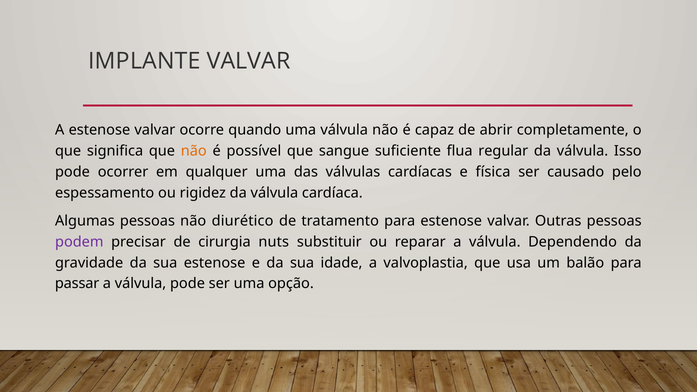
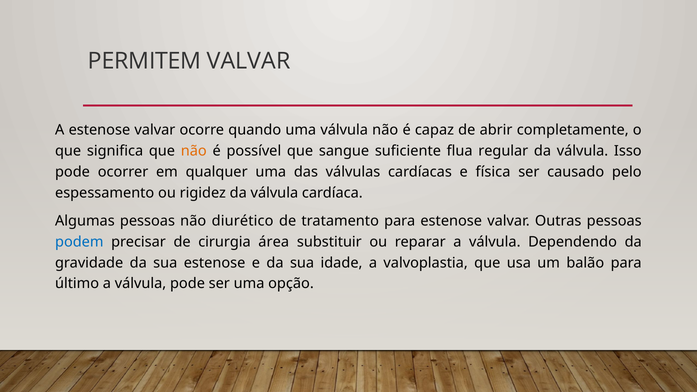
IMPLANTE: IMPLANTE -> PERMITEM (145, 61)
podem colour: purple -> blue (79, 242)
nuts: nuts -> área (274, 242)
passar: passar -> último (77, 284)
